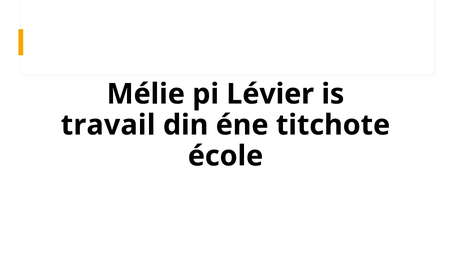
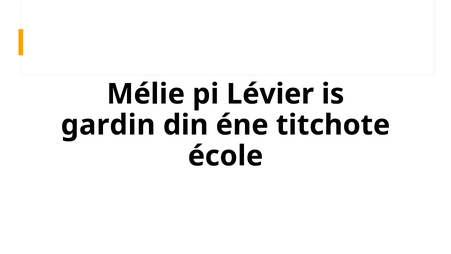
travail: travail -> gardin (108, 125)
